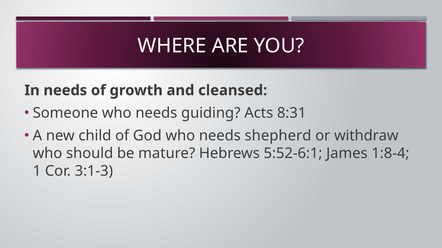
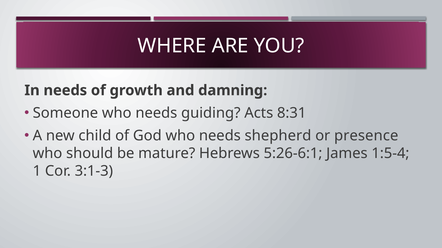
cleansed: cleansed -> damning (233, 91)
withdraw: withdraw -> presence (366, 136)
5:52-6:1: 5:52-6:1 -> 5:26-6:1 (293, 154)
1:8-4: 1:8-4 -> 1:5-4 (390, 154)
